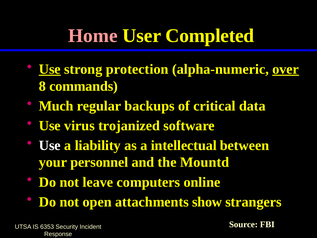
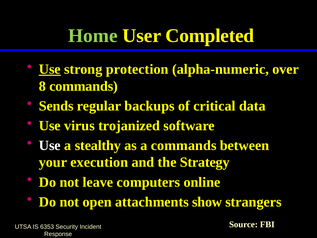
Home colour: pink -> light green (93, 36)
over underline: present -> none (286, 69)
Much: Much -> Sends (56, 106)
liability: liability -> stealthy (98, 145)
a intellectual: intellectual -> commands (184, 145)
personnel: personnel -> execution (99, 162)
Mountd: Mountd -> Strategy (205, 162)
